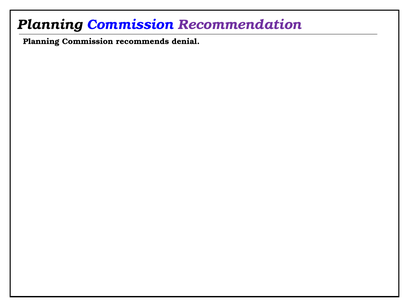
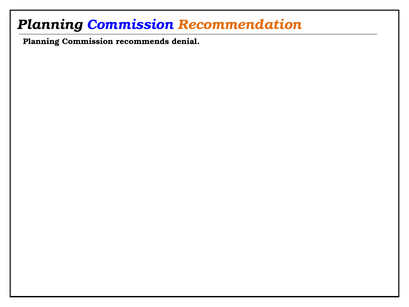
Recommendation colour: purple -> orange (240, 25)
